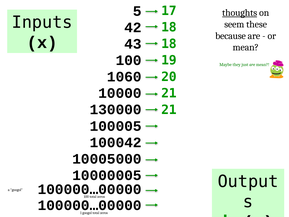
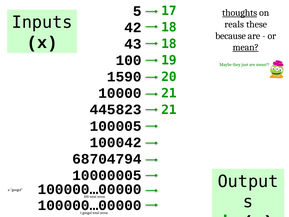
seem: seem -> reals (234, 24)
mean underline: none -> present (246, 47)
1060: 1060 -> 1590 (124, 77)
130000: 130000 -> 445823 (116, 109)
10005000: 10005000 -> 68704794 (107, 159)
